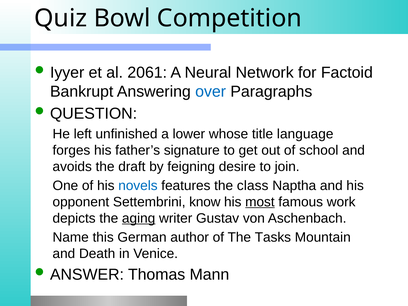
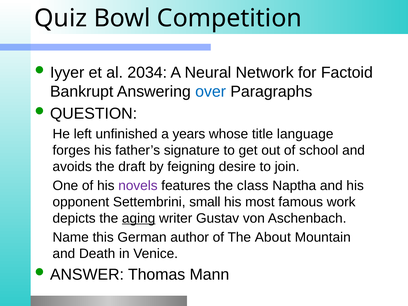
2061: 2061 -> 2034 (147, 72)
lower: lower -> years (189, 134)
novels colour: blue -> purple (138, 186)
know: know -> small (205, 202)
most underline: present -> none (260, 202)
Tasks: Tasks -> About (273, 237)
